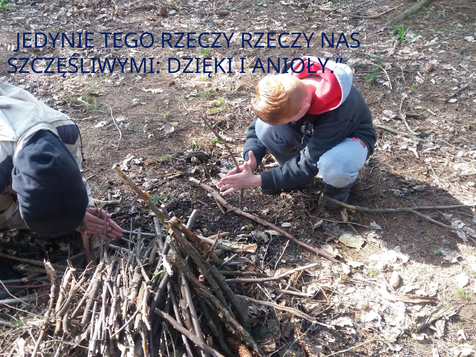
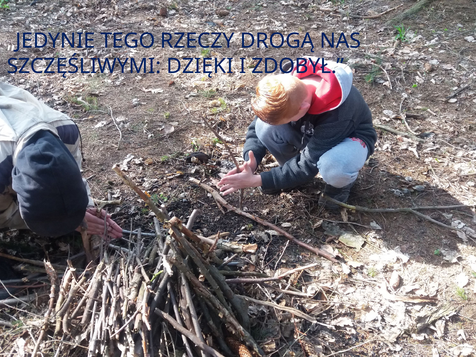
RZECZY RZECZY: RZECZY -> DROGĄ (277, 41)
ANIOŁY: ANIOŁY -> ZDOBYŁ (298, 66)
